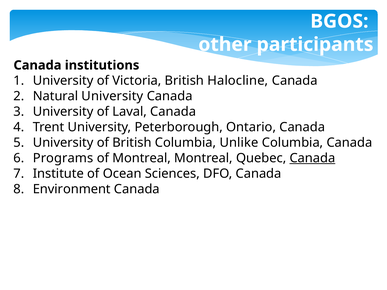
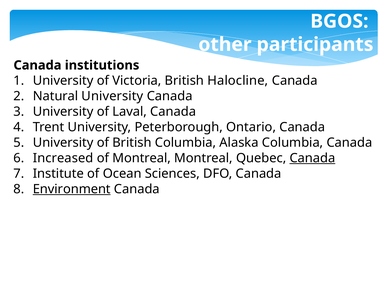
Unlike: Unlike -> Alaska (239, 143)
Programs: Programs -> Increased (63, 158)
Environment underline: none -> present (72, 189)
